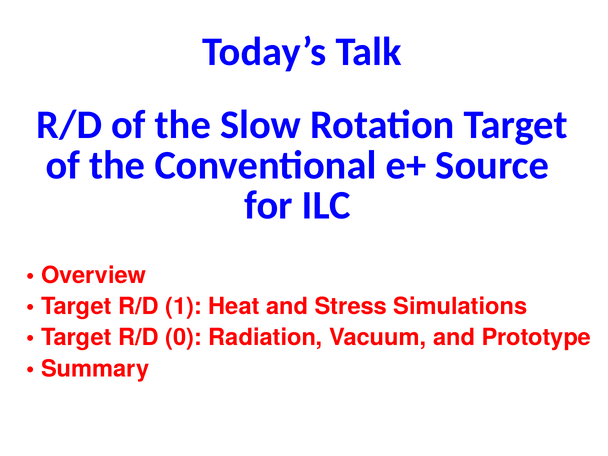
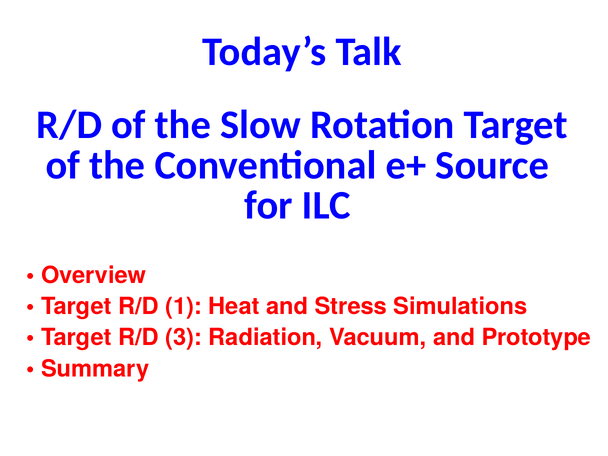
0: 0 -> 3 (184, 338)
